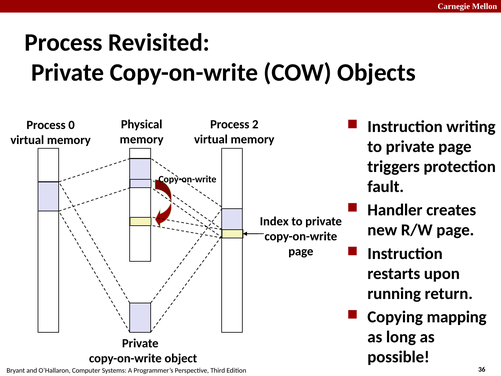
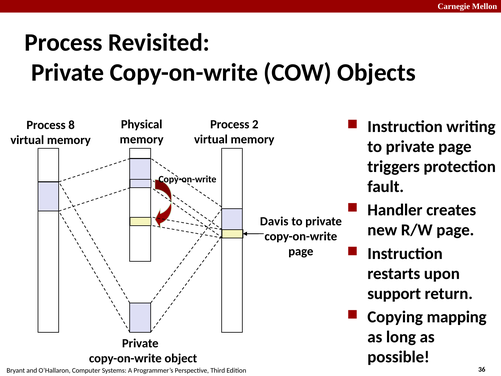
0: 0 -> 8 (72, 125)
Index: Index -> Davis (274, 221)
running: running -> support (394, 293)
